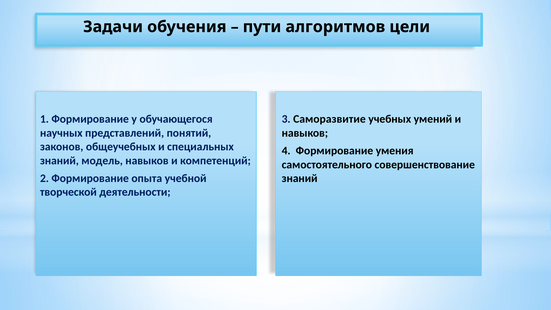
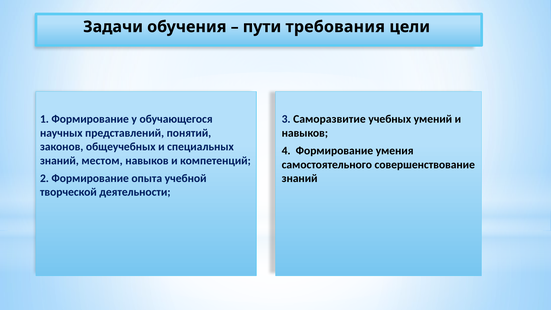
алгоритмов: алгоритмов -> требования (335, 27)
модель: модель -> местом (102, 161)
